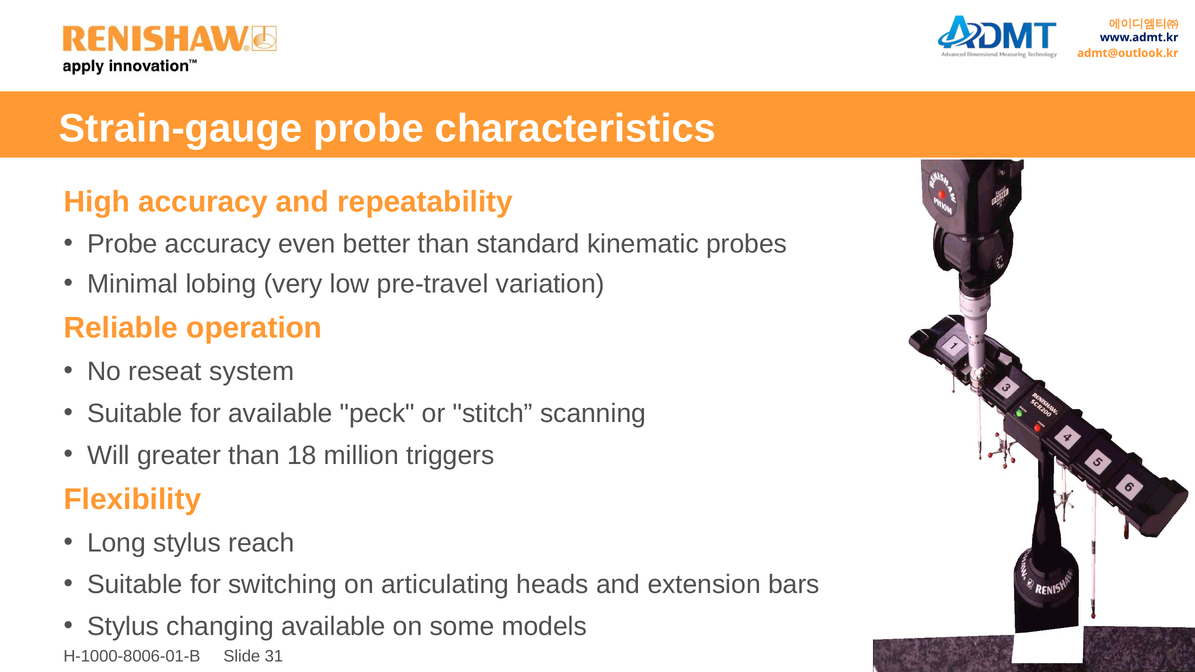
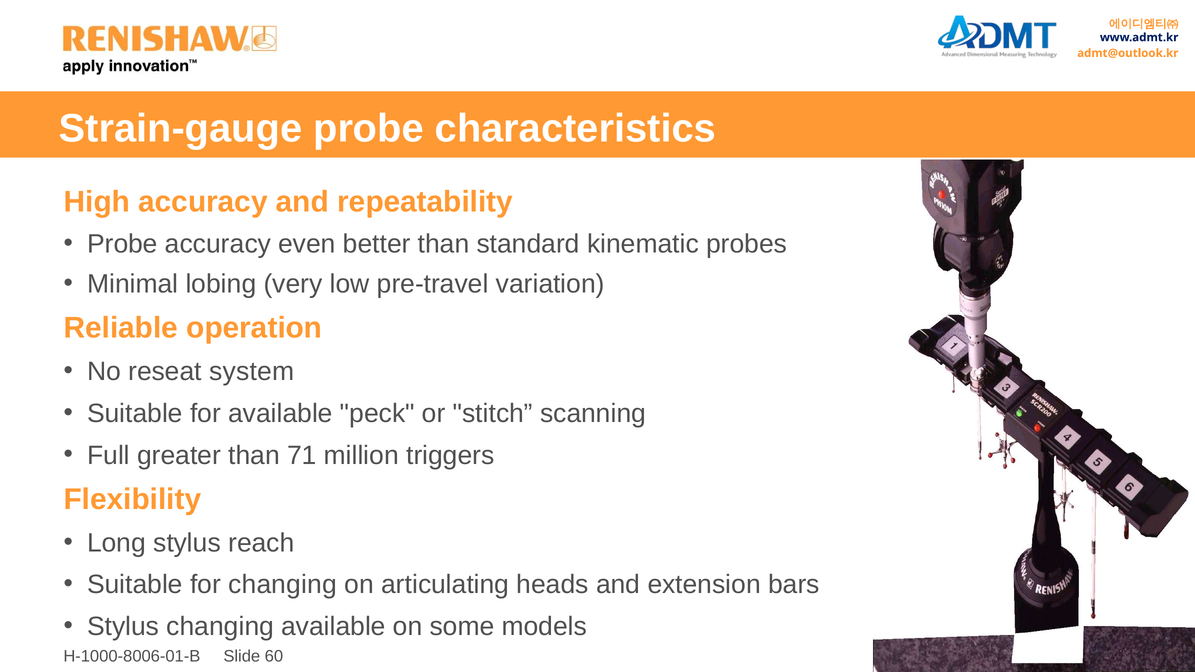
Will: Will -> Full (108, 455)
18: 18 -> 71 (302, 455)
for switching: switching -> changing (283, 585)
31: 31 -> 60 (274, 656)
